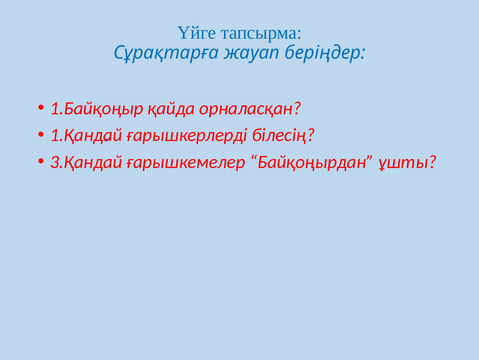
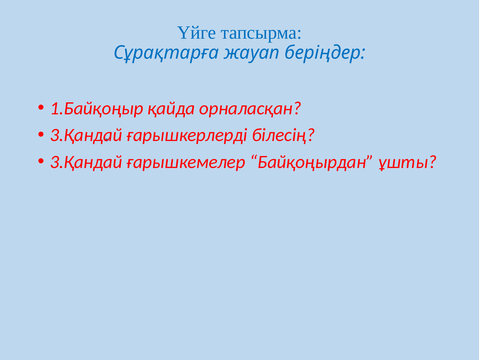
1.Қандай: 1.Қандай -> 3.Қандай (86, 135)
